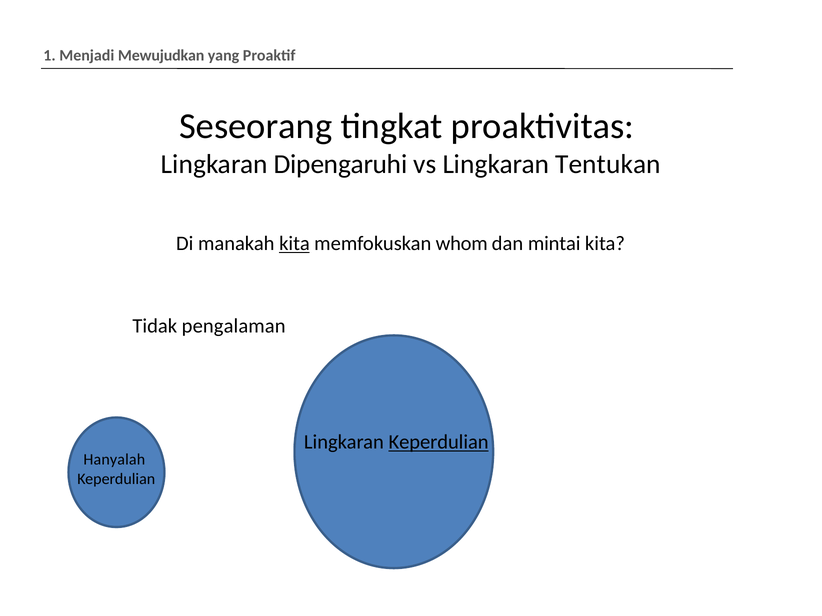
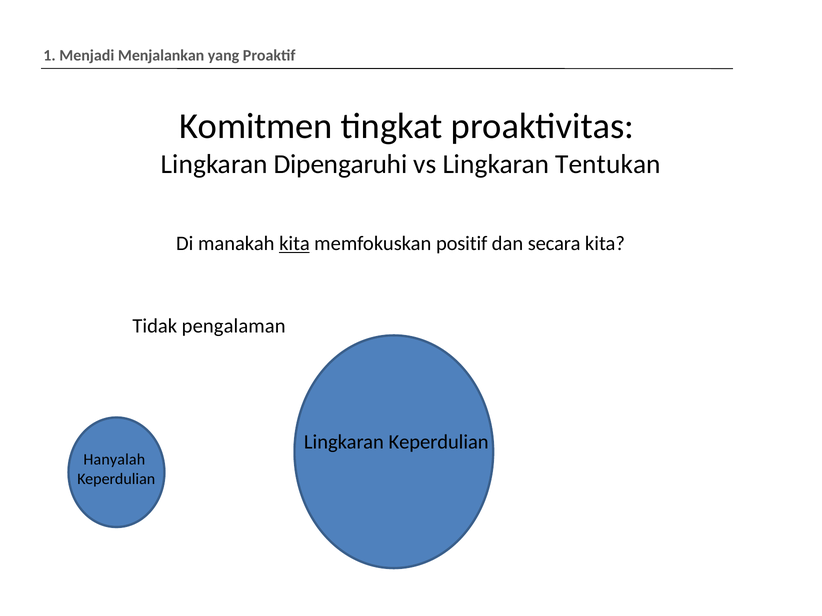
Mewujudkan: Mewujudkan -> Menjalankan (161, 56)
Seseorang: Seseorang -> Komitmen (256, 127)
whom: whom -> positif (462, 244)
mintai: mintai -> secara (554, 244)
Keperdulian underline: present -> none (439, 442)
